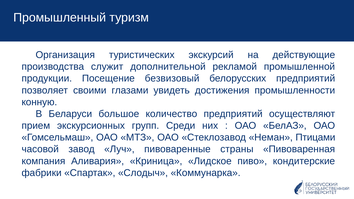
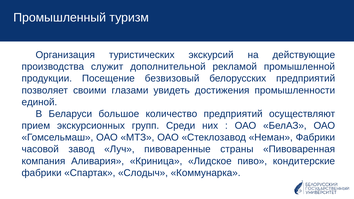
конную: конную -> единой (39, 102)
Неман Птицами: Птицами -> Фабрики (315, 138)
